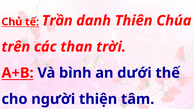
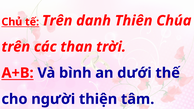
tế Trần: Trần -> Trên (57, 21)
